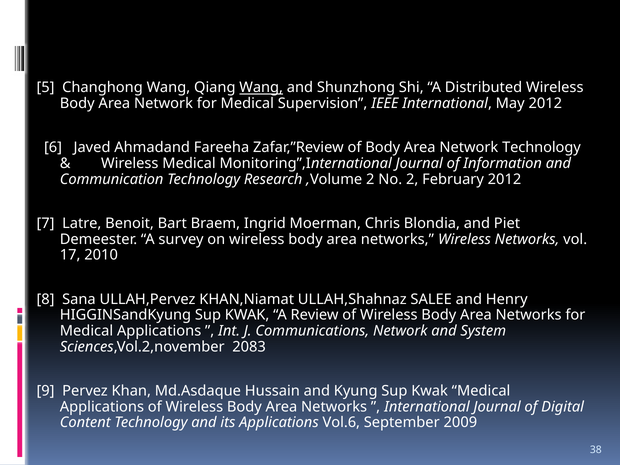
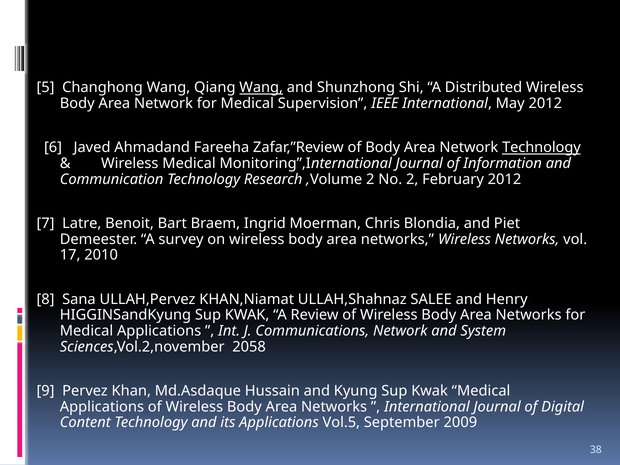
Technology underline: none -> present (541, 148)
2083: 2083 -> 2058 (249, 347)
Vol.6: Vol.6 -> Vol.5 (341, 423)
